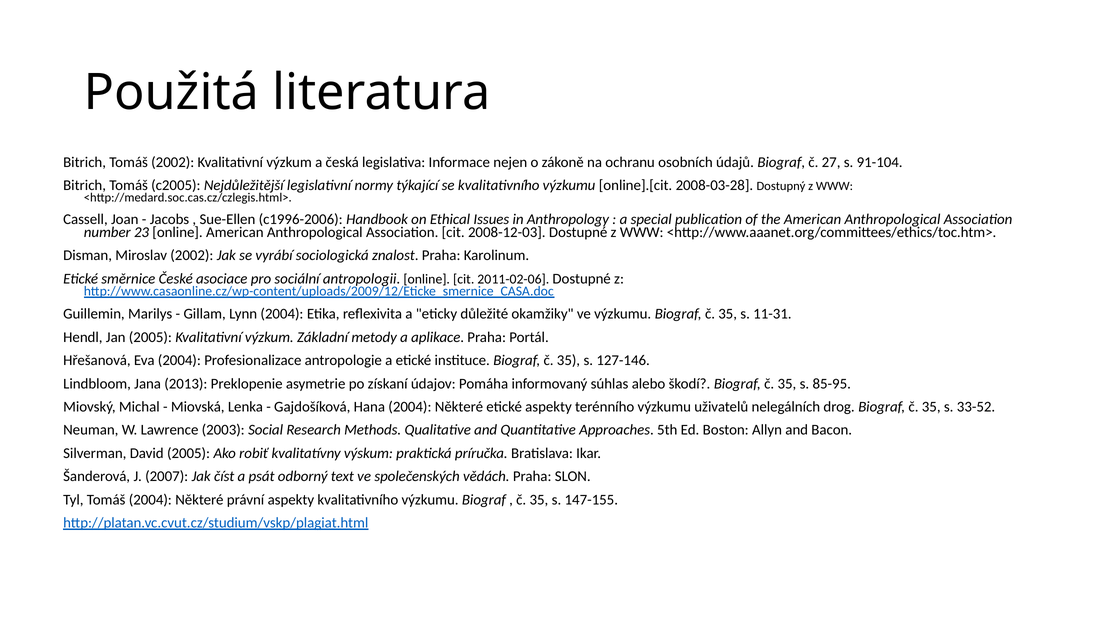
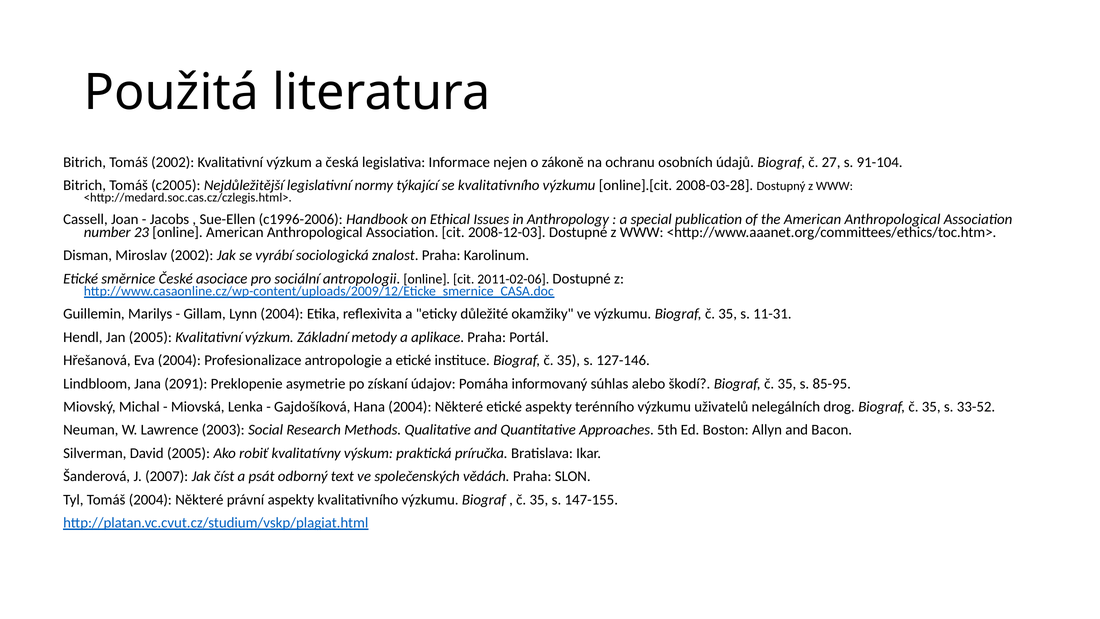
2013: 2013 -> 2091 (186, 383)
